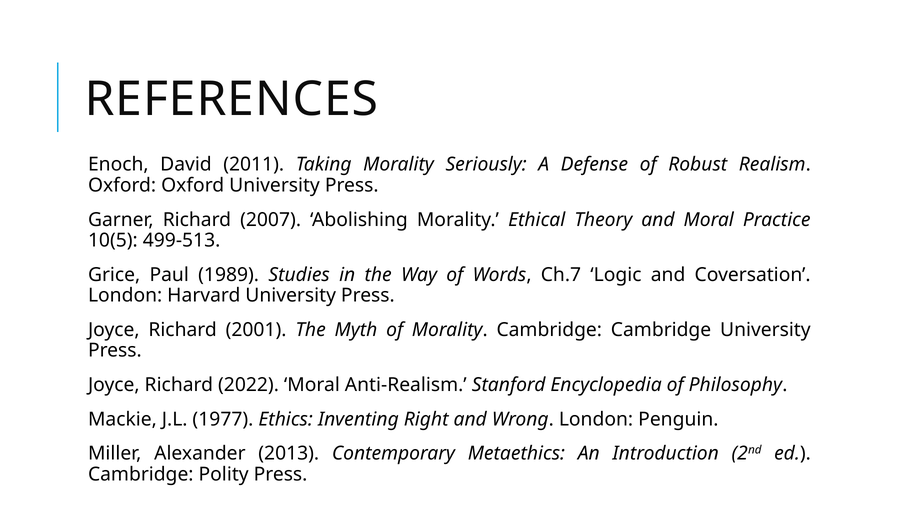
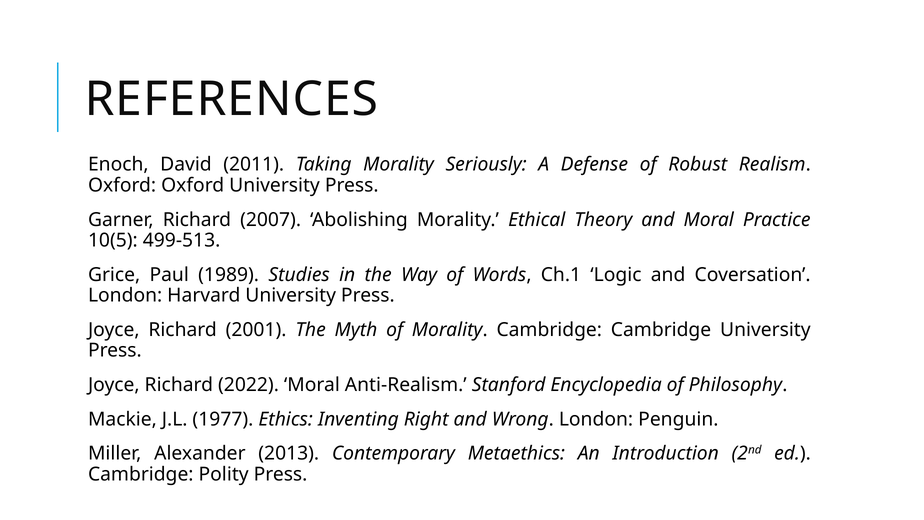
Ch.7: Ch.7 -> Ch.1 (561, 275)
